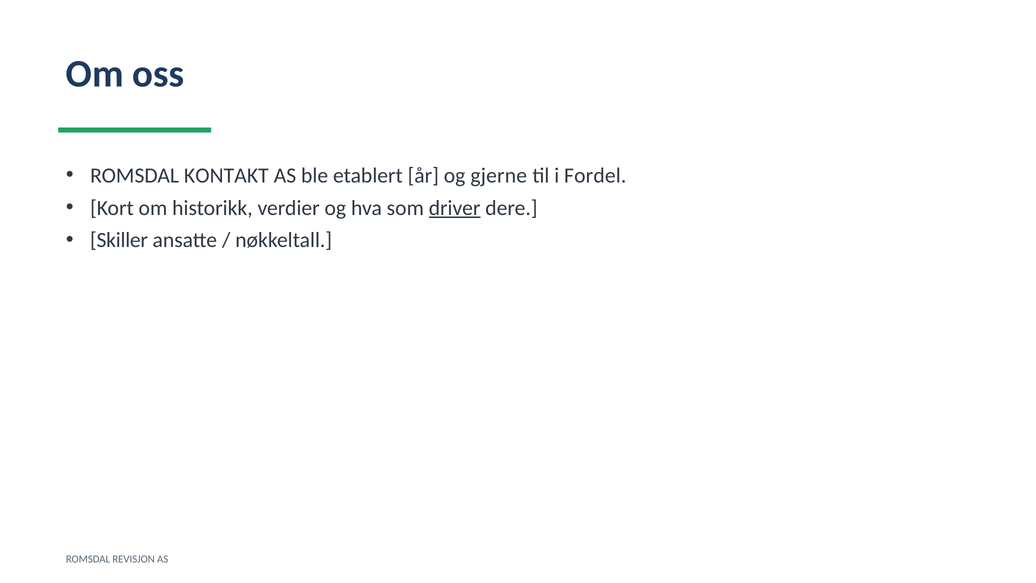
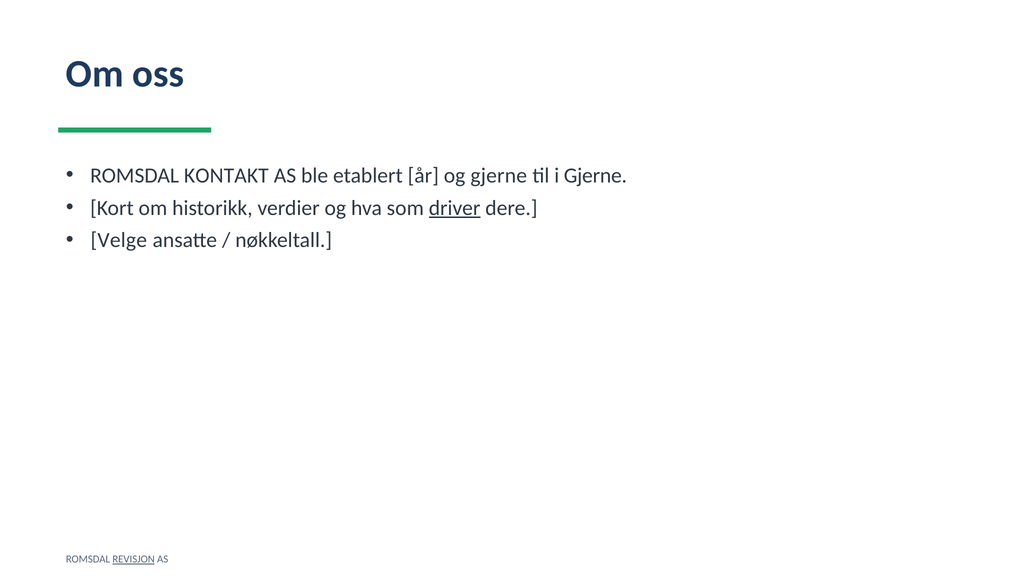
i Fordel: Fordel -> Gjerne (595, 175)
Skiller: Skiller -> Velge (119, 240)
REVISJON underline: none -> present (134, 559)
